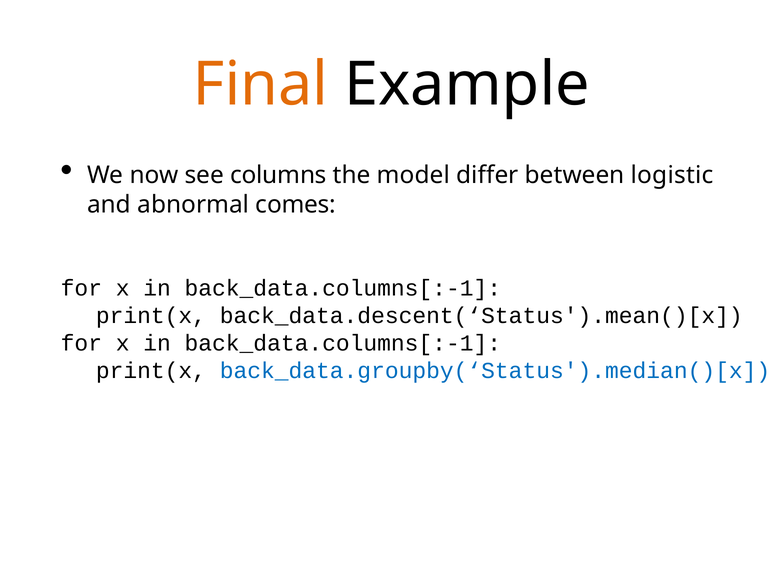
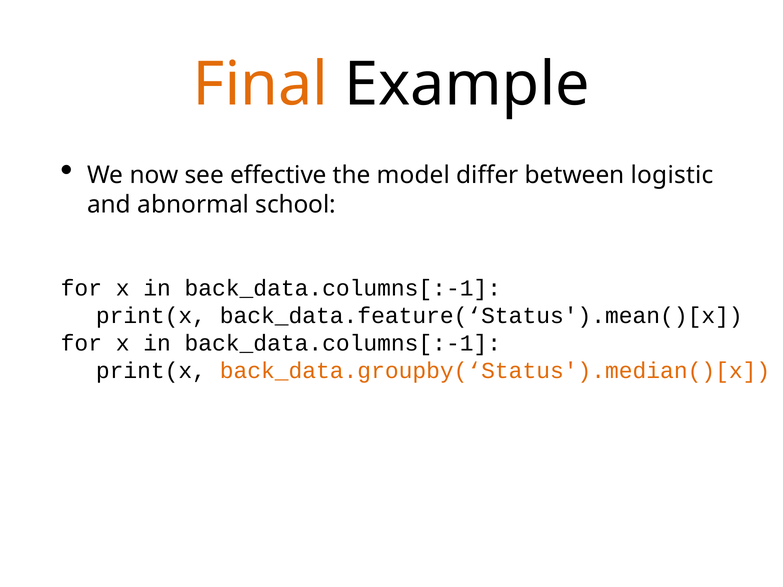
columns: columns -> effective (278, 175)
comes: comes -> school (296, 205)
back_data.descent(‘Status').mean()[x: back_data.descent(‘Status').mean()[x -> back_data.feature(‘Status').mean()[x (481, 316)
back_data.groupby(‘Status').median()[x colour: blue -> orange (495, 371)
